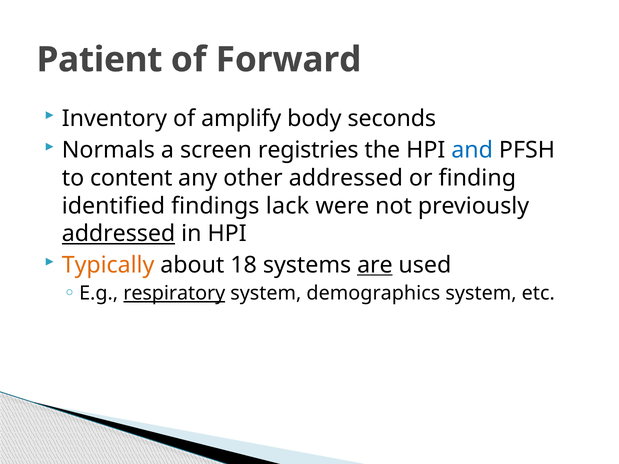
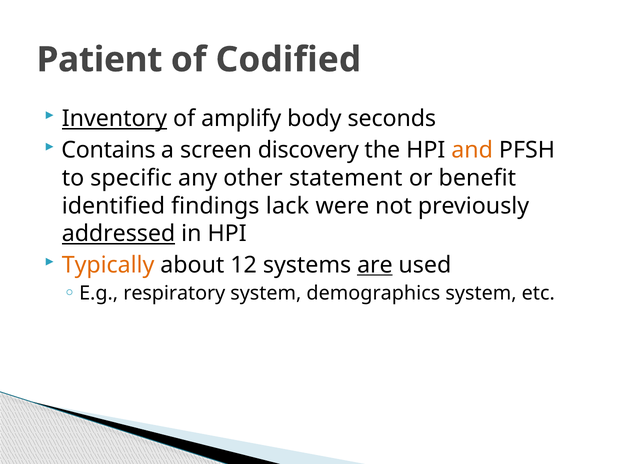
Forward: Forward -> Codified (288, 60)
Inventory underline: none -> present (114, 119)
Normals: Normals -> Contains (109, 150)
registries: registries -> discovery (308, 150)
and colour: blue -> orange (472, 150)
content: content -> specific (131, 178)
other addressed: addressed -> statement (346, 178)
finding: finding -> benefit (477, 178)
18: 18 -> 12 (244, 265)
respiratory underline: present -> none (174, 293)
